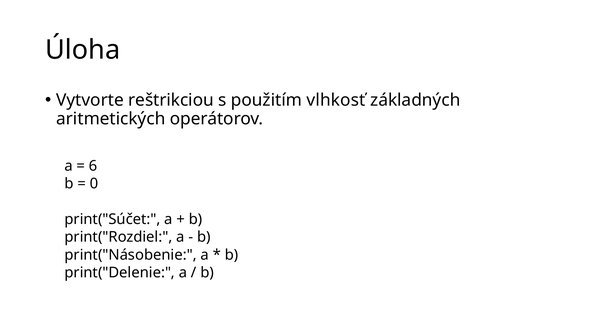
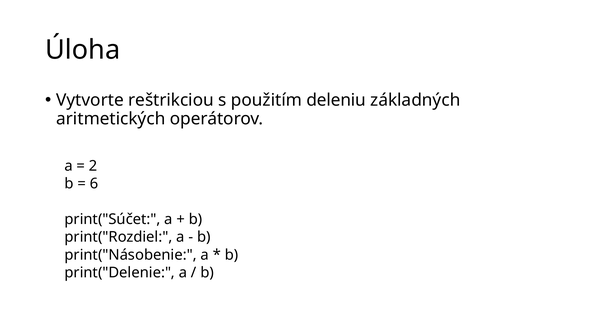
vlhkosť: vlhkosť -> deleniu (336, 100)
6: 6 -> 2 (93, 166)
0: 0 -> 6 (94, 184)
